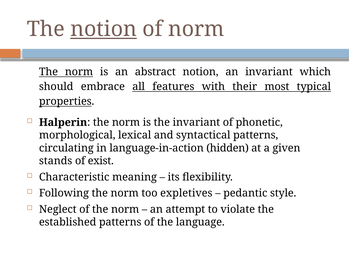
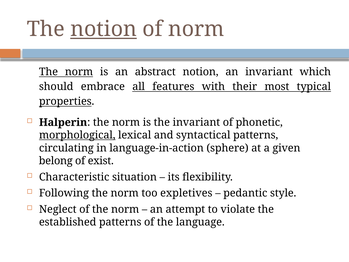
morphological underline: none -> present (77, 135)
hidden: hidden -> sphere (228, 148)
stands: stands -> belong (56, 161)
meaning: meaning -> situation (134, 177)
